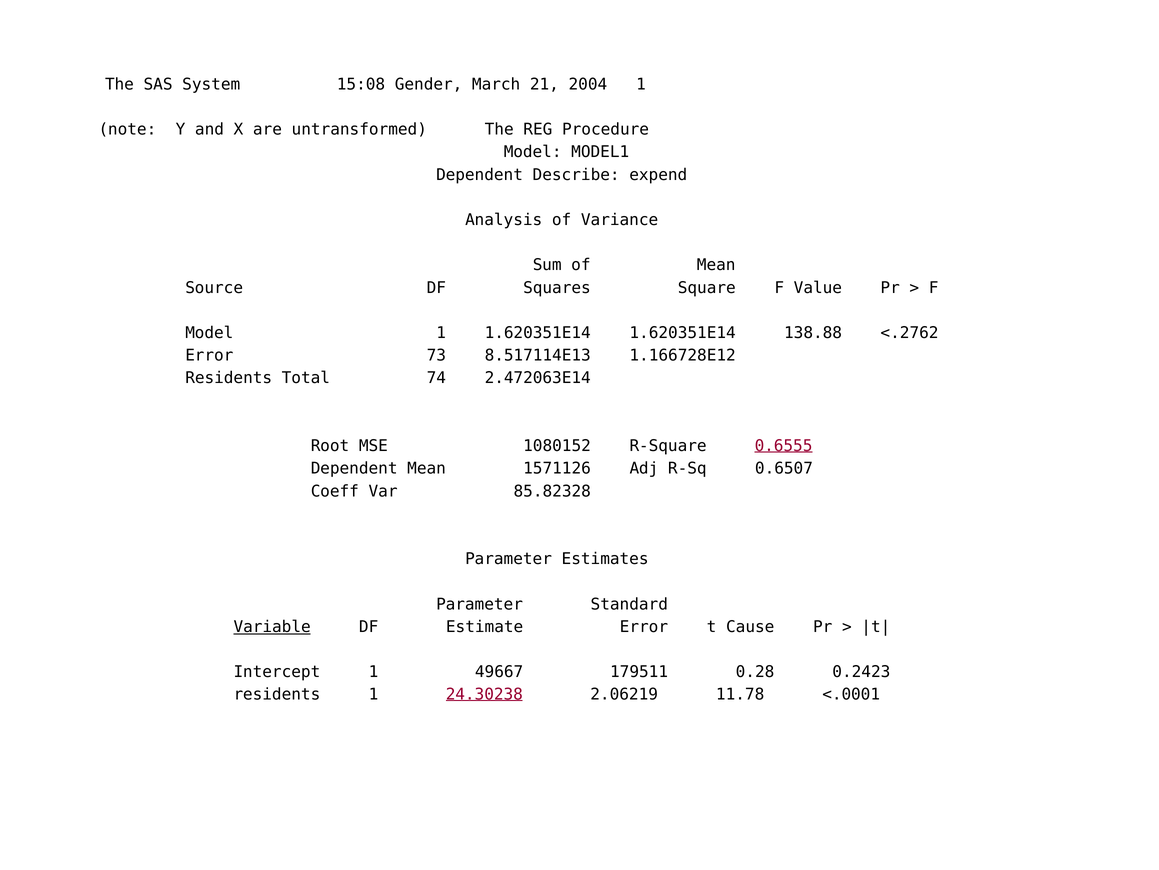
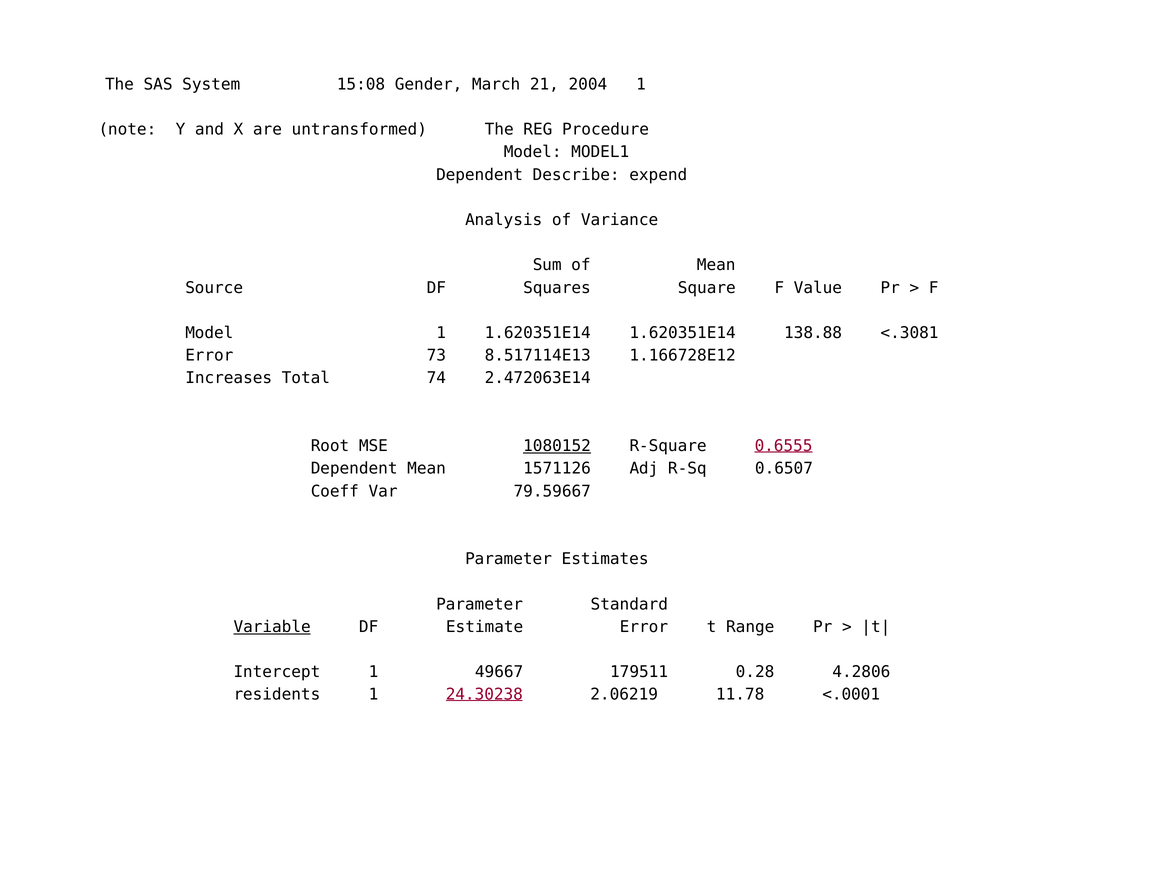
<.2762: <.2762 -> <.3081 (910, 333)
Residents: Residents -> Increases (229, 378)
1080152 underline: none -> present (557, 446)
85.82328: 85.82328 -> 79.59667 (552, 491)
Cause: Cause -> Range (750, 626)
0.2423: 0.2423 -> 4.2806 (861, 671)
